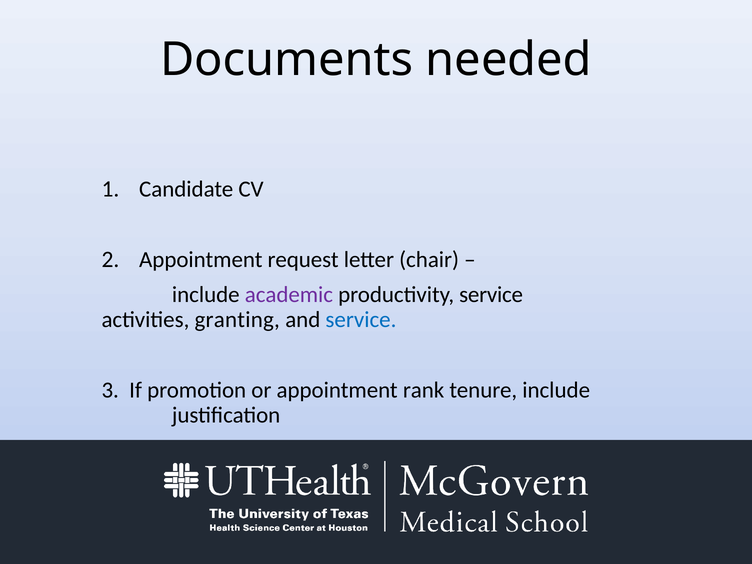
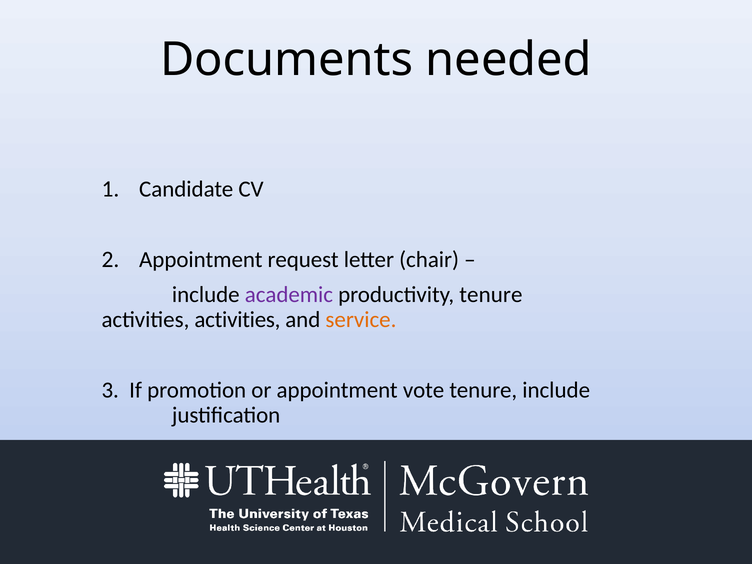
productivity service: service -> tenure (491, 295)
activities granting: granting -> activities (237, 320)
service colour: blue -> orange (361, 320)
rank: rank -> vote (424, 390)
